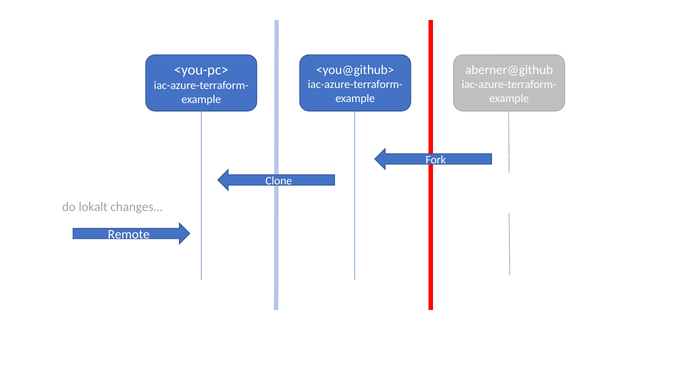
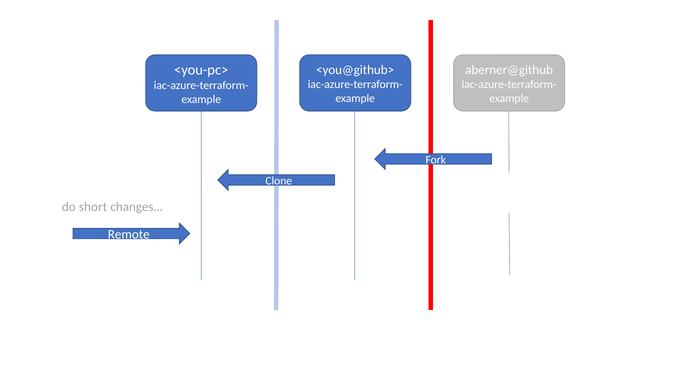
lokalt: lokalt -> short (93, 207)
